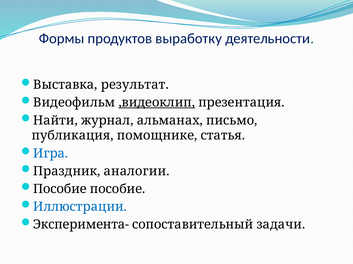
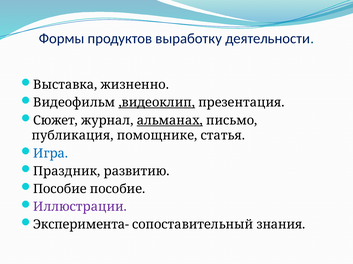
результат: результат -> жизненно (135, 85)
Найти: Найти -> Сюжет (56, 121)
альманах underline: none -> present (170, 121)
аналогии: аналогии -> развитию (137, 172)
Иллюстрации colour: blue -> purple (80, 207)
задачи: задачи -> знания (281, 225)
